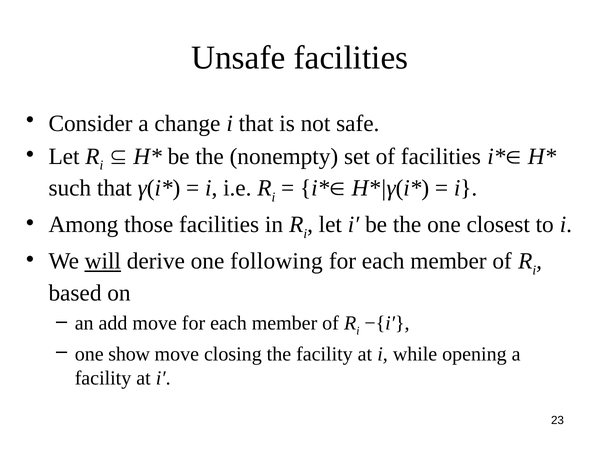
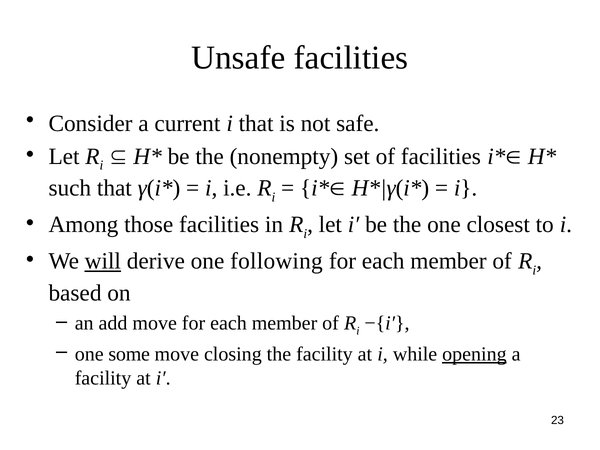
change: change -> current (187, 124)
show: show -> some (129, 354)
opening underline: none -> present (474, 354)
